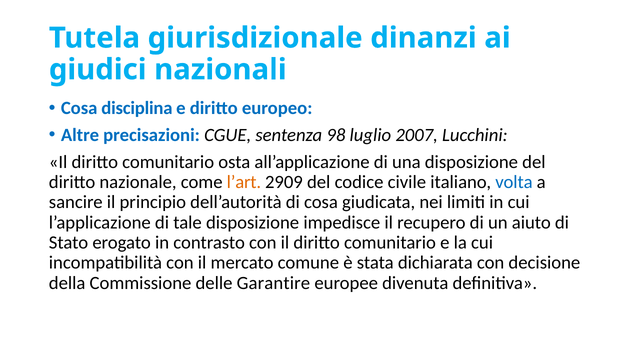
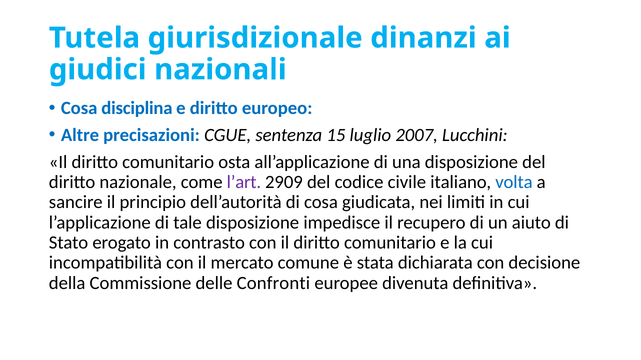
98: 98 -> 15 (336, 135)
l’art colour: orange -> purple (244, 182)
Garantire: Garantire -> Confronti (273, 283)
